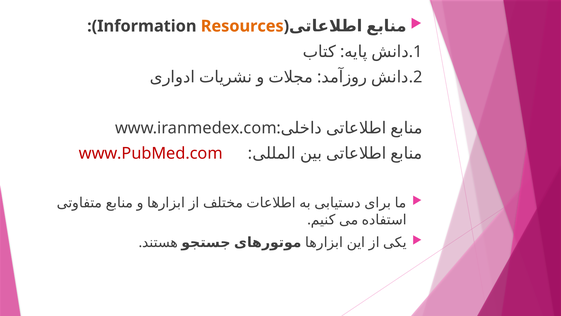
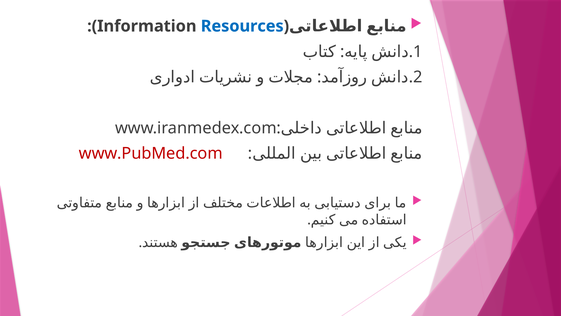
Resources colour: orange -> blue (242, 26)
